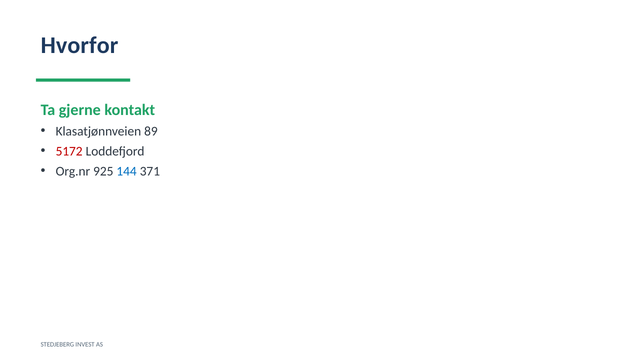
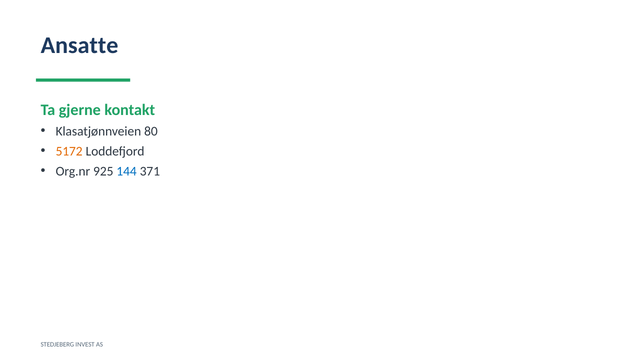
Hvorfor: Hvorfor -> Ansatte (80, 46)
89: 89 -> 80 (151, 131)
5172 colour: red -> orange (69, 151)
